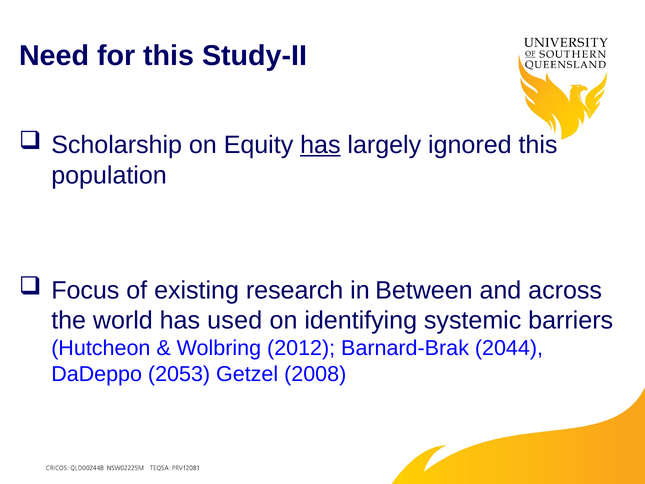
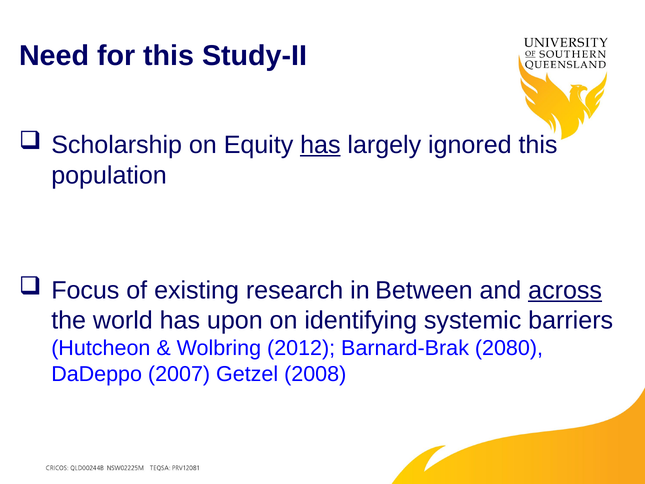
across underline: none -> present (565, 290)
used: used -> upon (235, 320)
2044: 2044 -> 2080 (509, 348)
2053: 2053 -> 2007 (179, 374)
